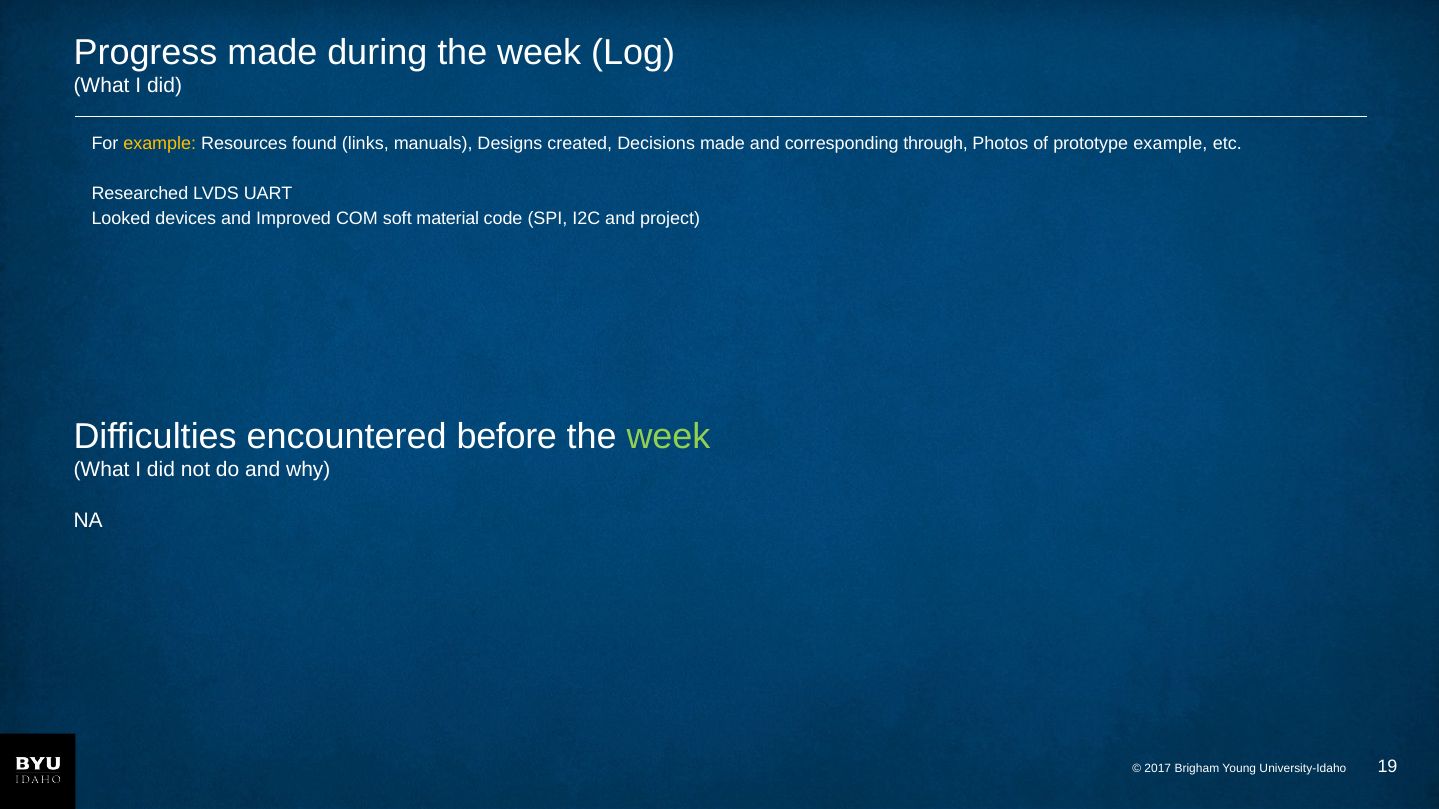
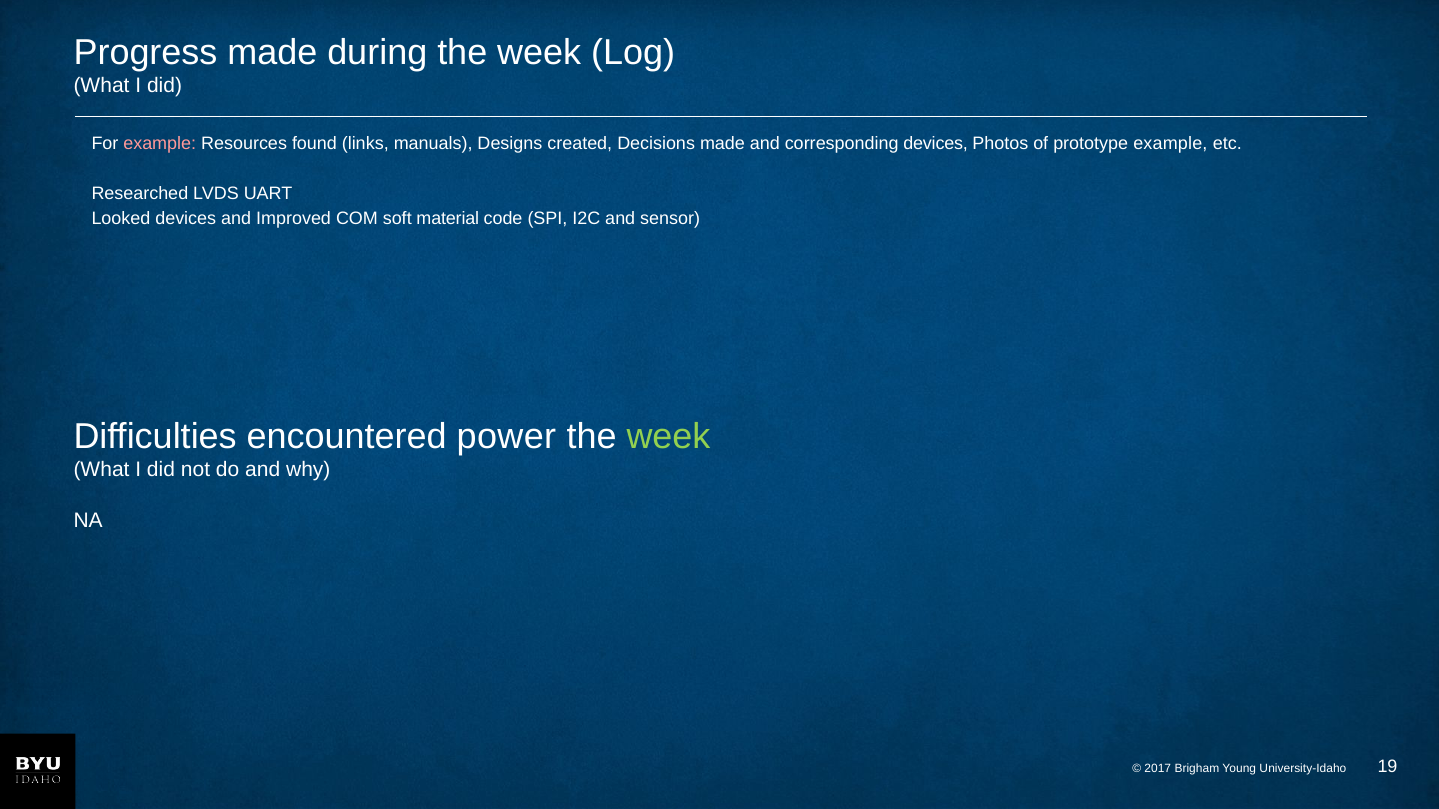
example colour: yellow -> pink (160, 143)
corresponding through: through -> devices (936, 143)
project: project -> sensor (670, 219)
before: before -> power (506, 437)
